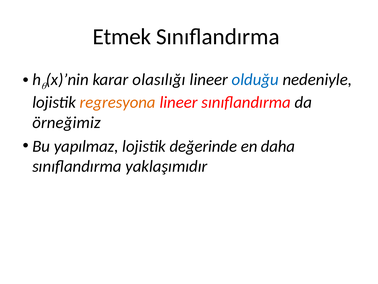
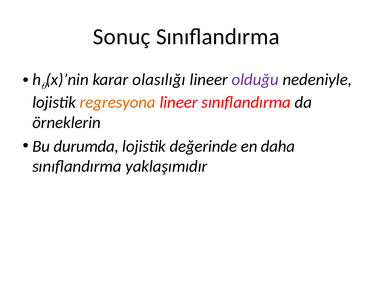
Etmek: Etmek -> Sonuç (122, 37)
olduğu colour: blue -> purple (255, 79)
örneğimiz: örneğimiz -> örneklerin (67, 122)
yapılmaz: yapılmaz -> durumda (86, 146)
